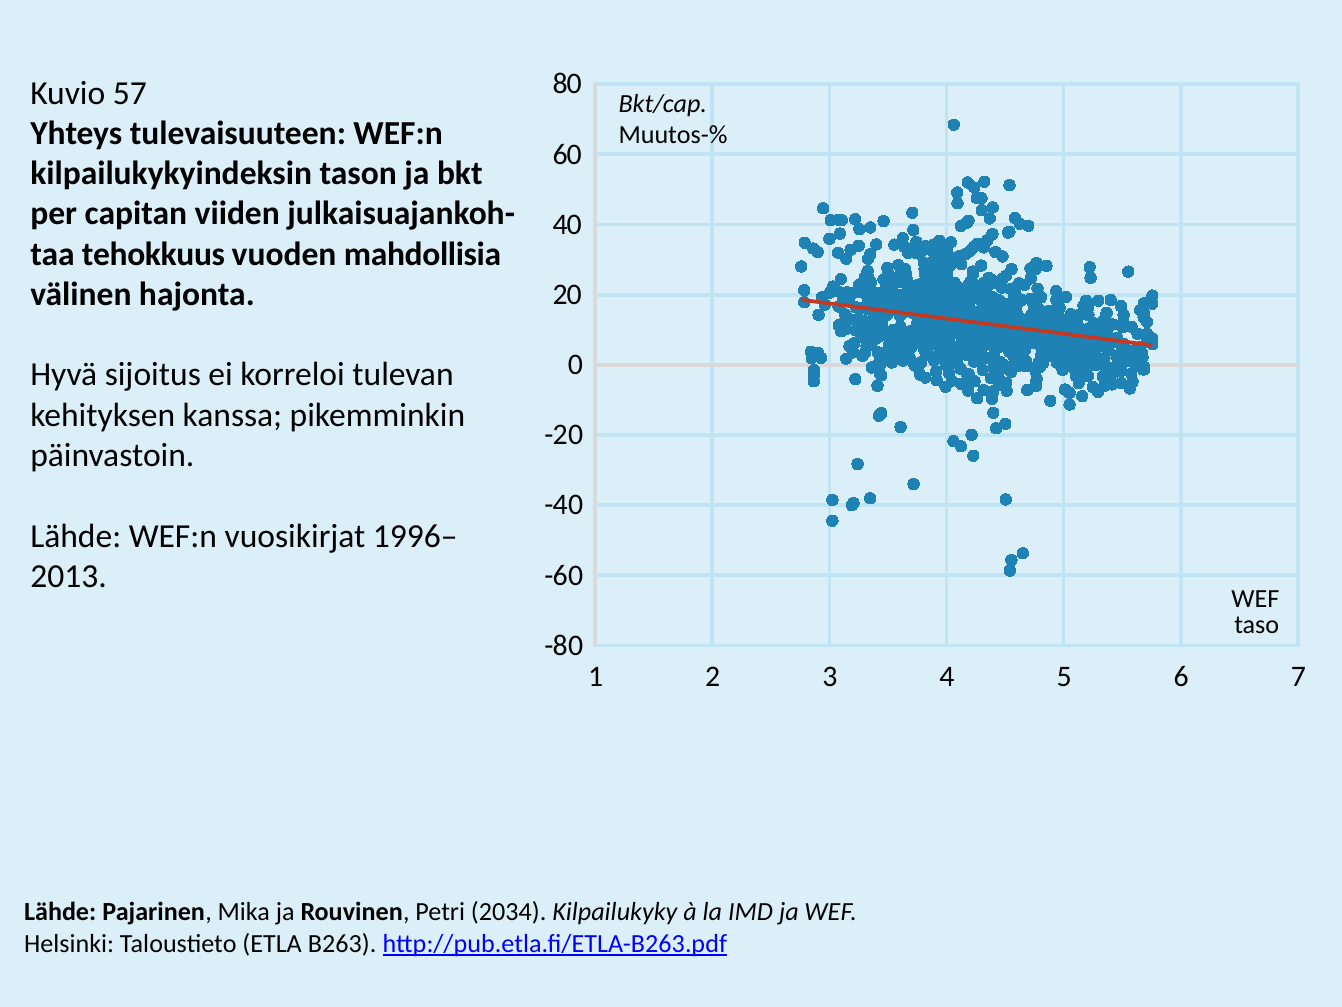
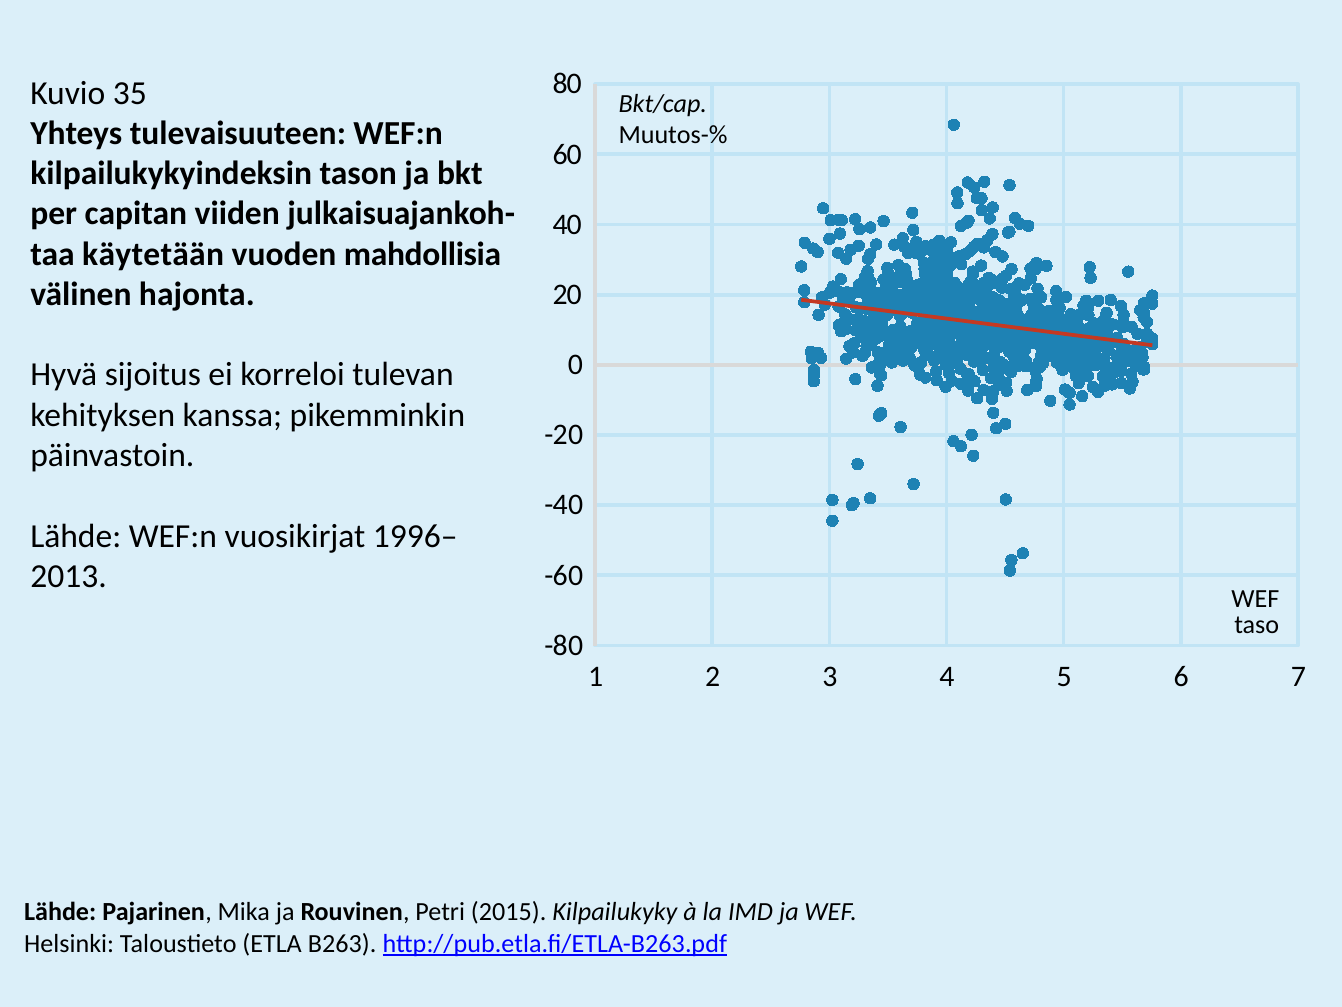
57: 57 -> 35 (130, 93)
tehokkuus: tehokkuus -> käytetään (153, 254)
2034: 2034 -> 2015 (509, 912)
